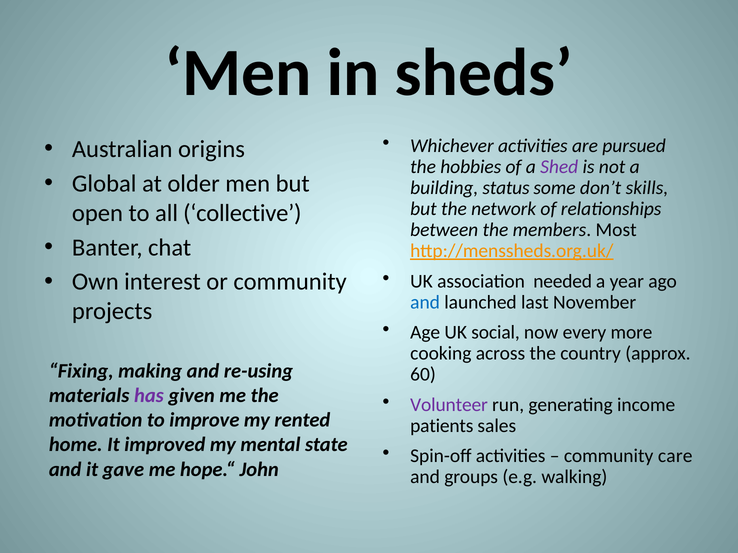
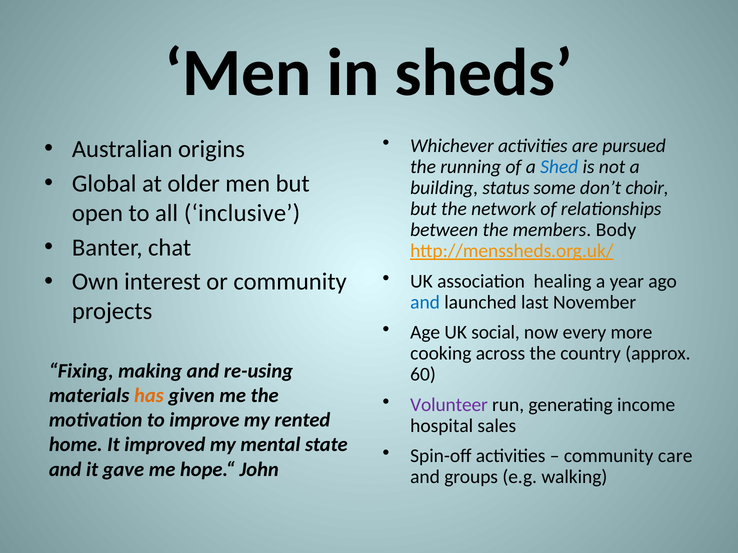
hobbies: hobbies -> running (471, 167)
Shed colour: purple -> blue (559, 167)
skills: skills -> choir (647, 188)
collective: collective -> inclusive (242, 213)
Most: Most -> Body (616, 230)
needed: needed -> healing (563, 282)
has colour: purple -> orange (149, 396)
patients: patients -> hospital (442, 426)
